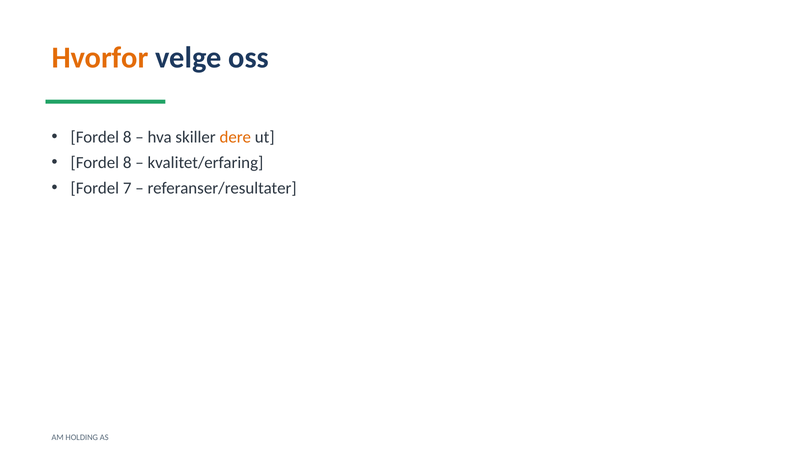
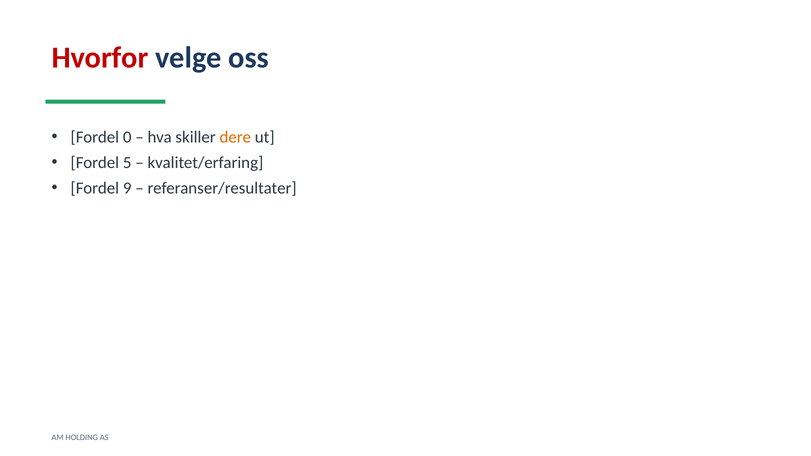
Hvorfor colour: orange -> red (100, 58)
8: 8 -> 0 (127, 137)
8: 8 -> 5 (127, 163)
7: 7 -> 9 (127, 188)
